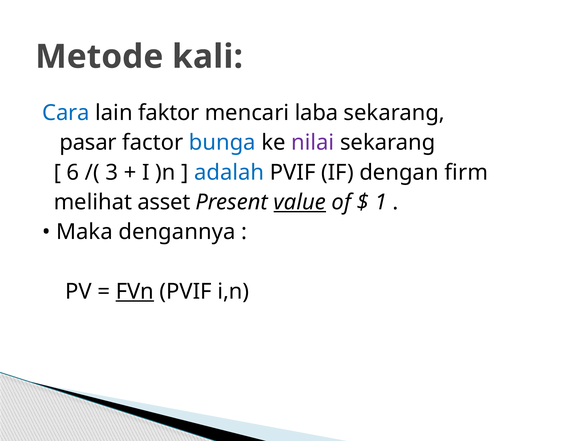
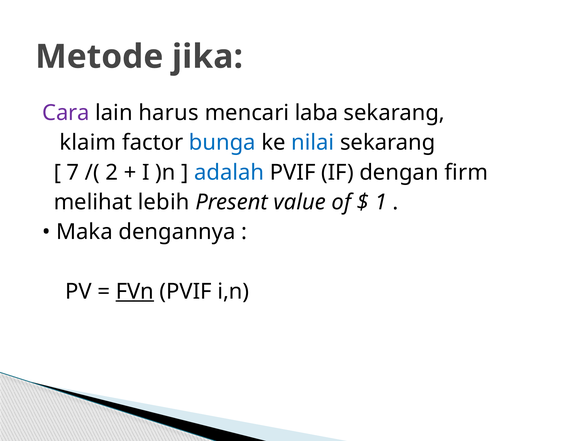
kali: kali -> jika (208, 57)
Cara colour: blue -> purple (66, 113)
faktor: faktor -> harus (169, 113)
pasar: pasar -> klaim (88, 143)
nilai colour: purple -> blue (313, 143)
6: 6 -> 7 (73, 172)
3: 3 -> 2 (112, 172)
asset: asset -> lebih (164, 202)
value underline: present -> none (300, 202)
